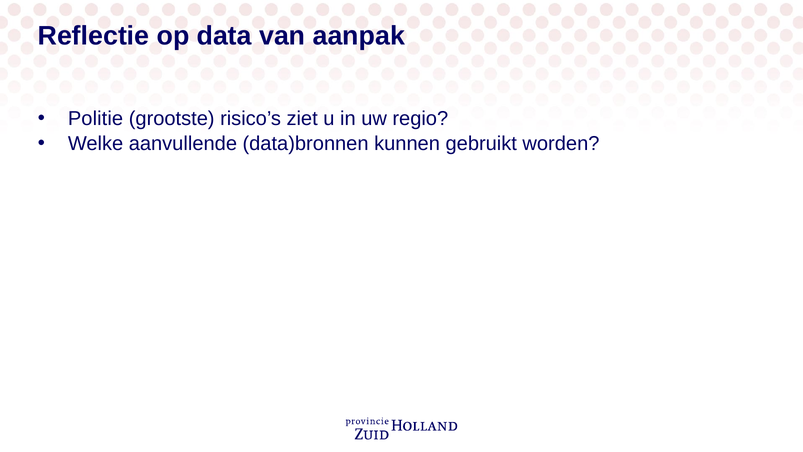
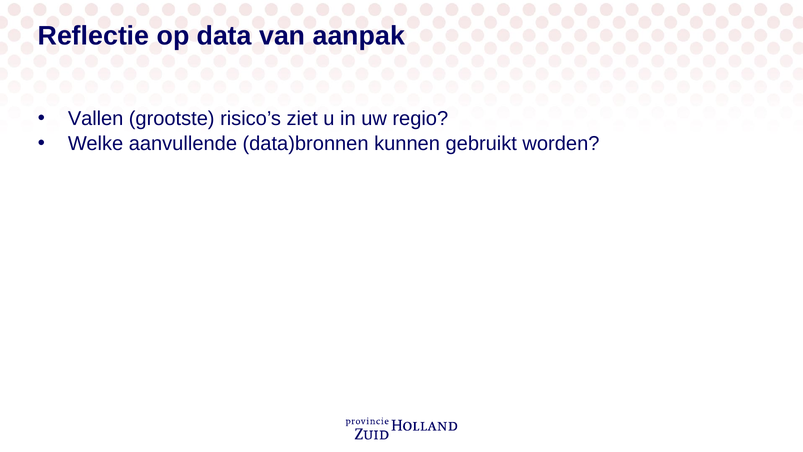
Politie: Politie -> Vallen (96, 118)
